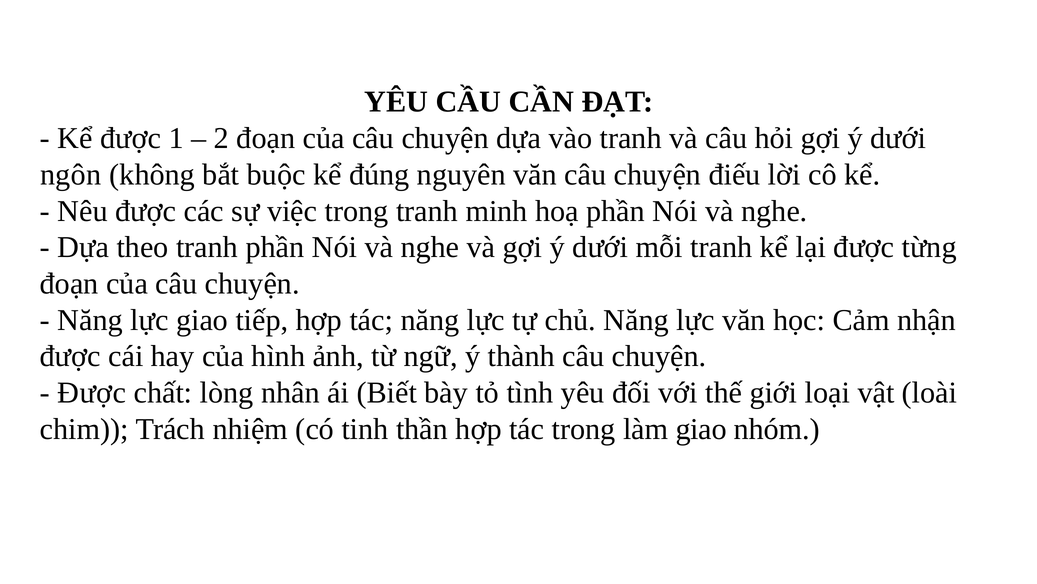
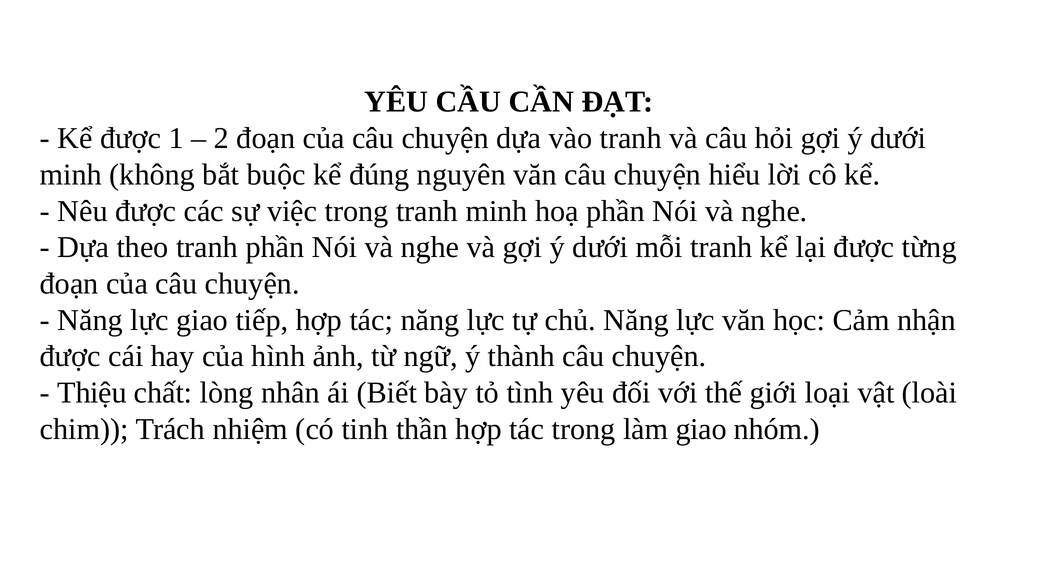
ngôn: ngôn -> minh (71, 175)
điếu: điếu -> hiểu (735, 175)
Được: Được -> Thiệu (92, 392)
